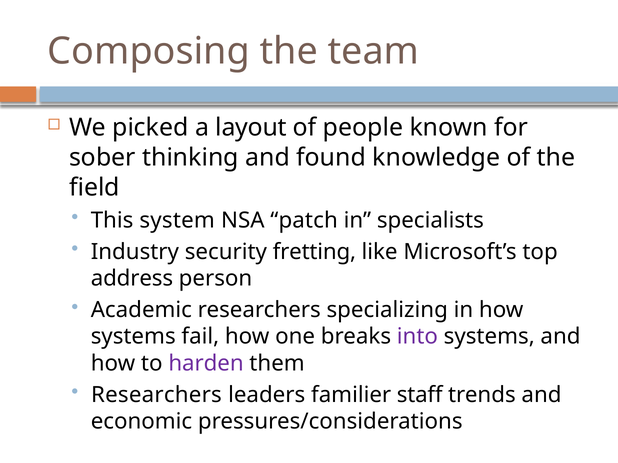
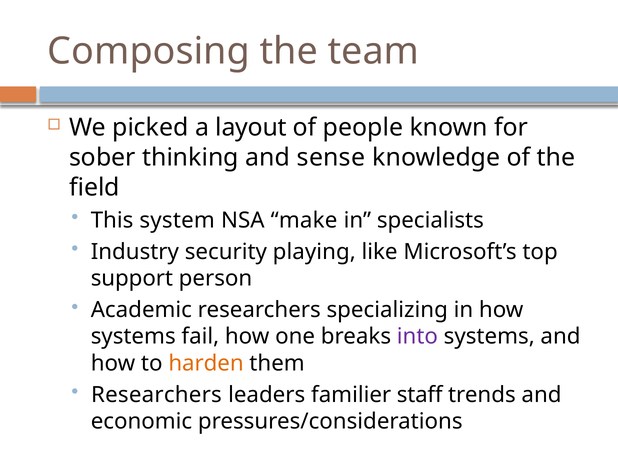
found: found -> sense (331, 158)
patch: patch -> make (304, 220)
fretting: fretting -> playing (314, 252)
address: address -> support (132, 279)
harden colour: purple -> orange (206, 364)
